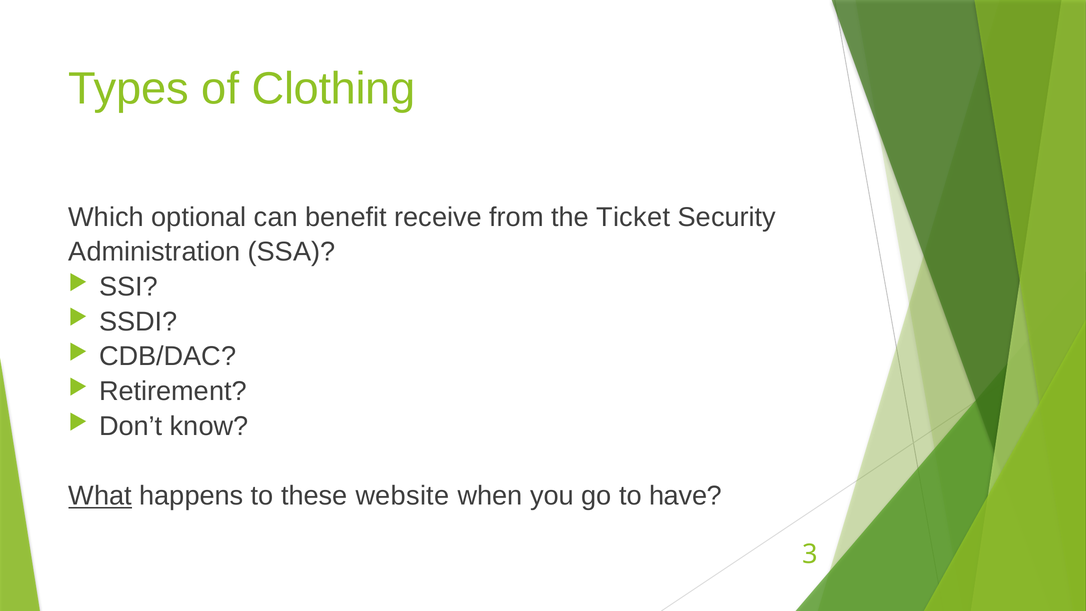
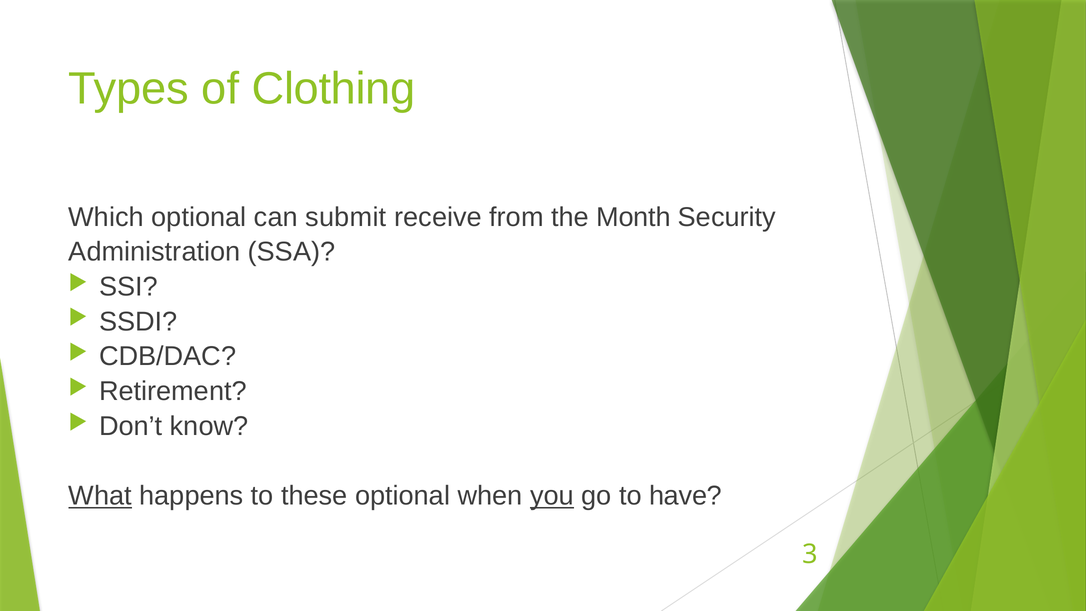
benefit: benefit -> submit (346, 217)
Ticket: Ticket -> Month (633, 217)
these website: website -> optional (403, 496)
you underline: none -> present (552, 496)
